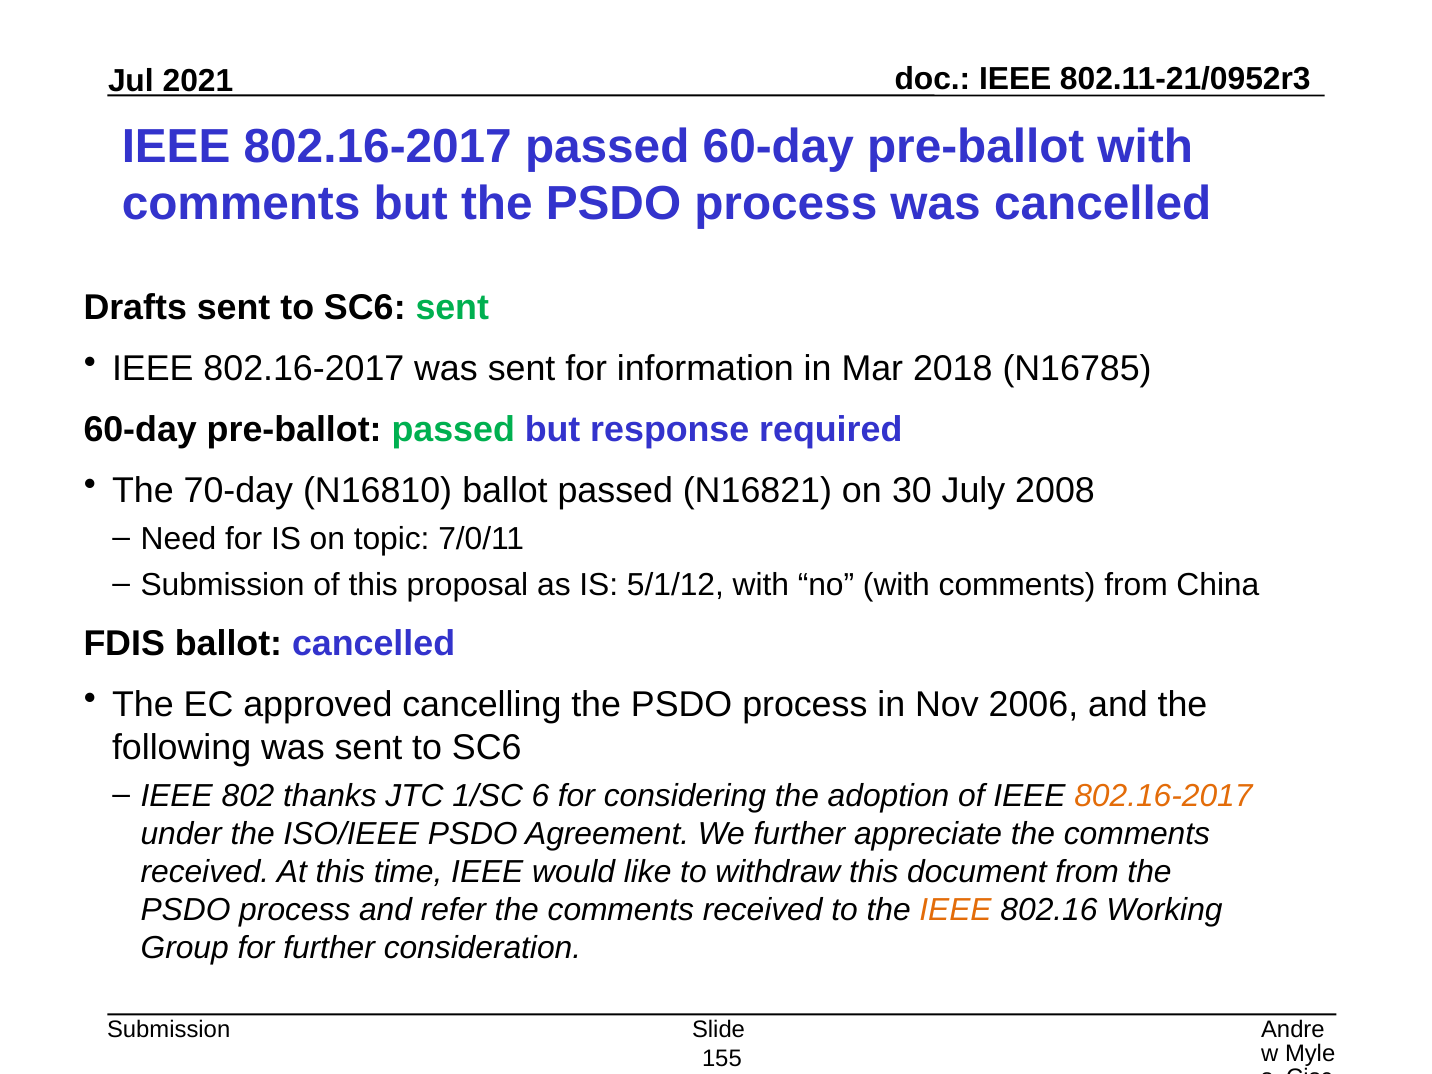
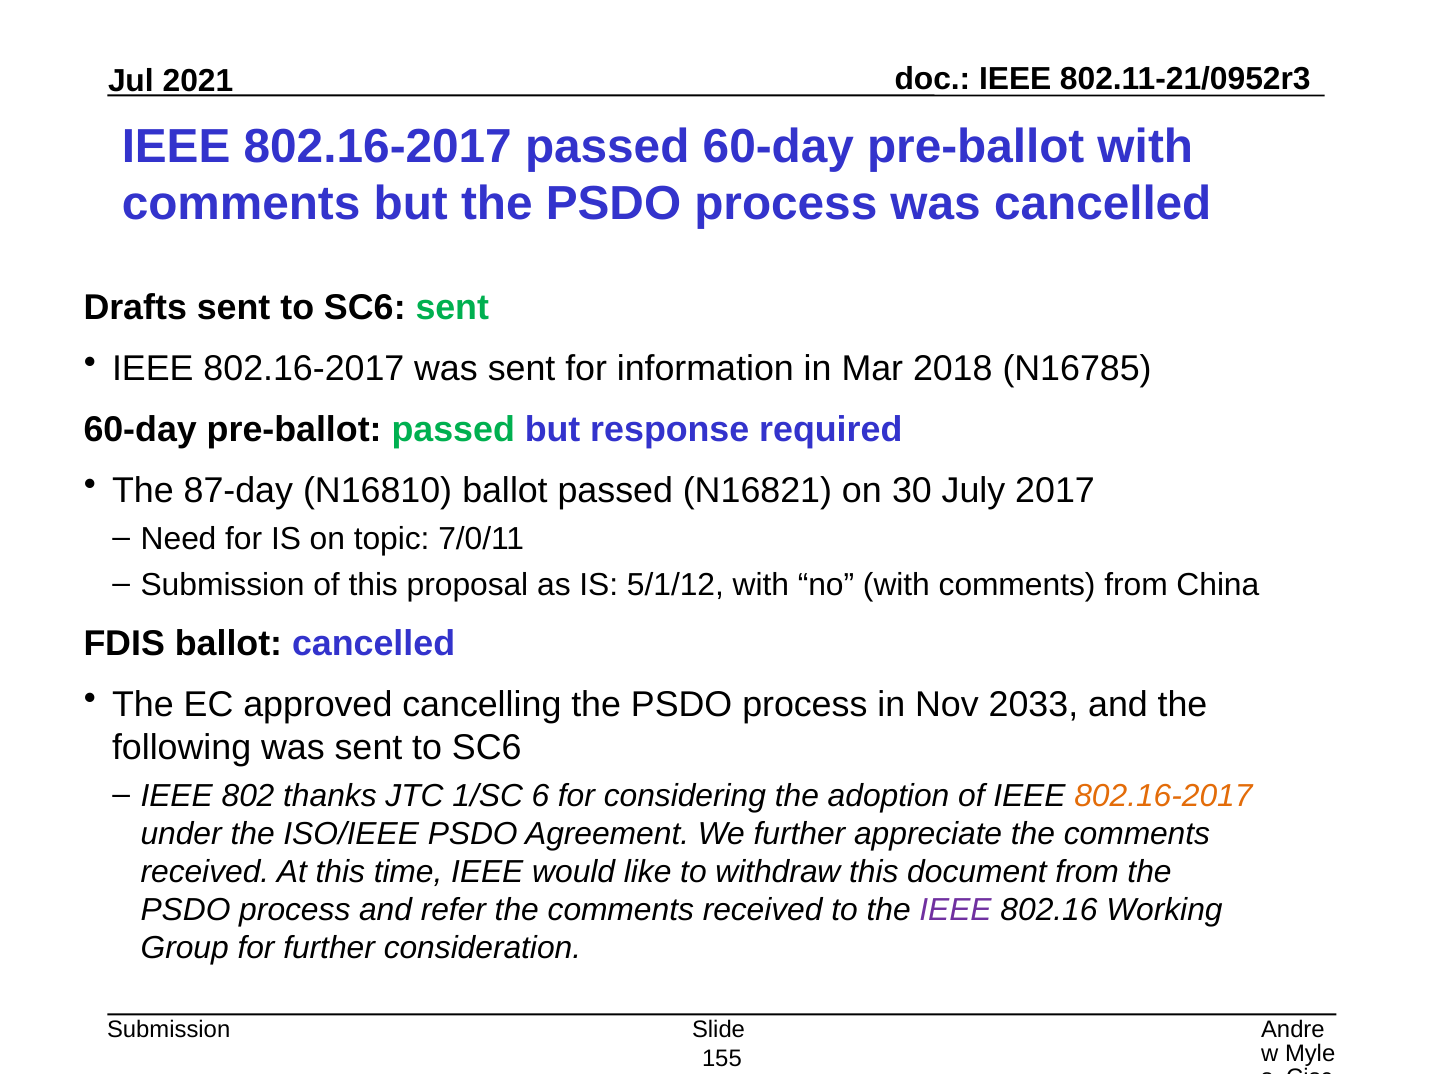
70-day: 70-day -> 87-day (238, 491)
2008: 2008 -> 2017 (1055, 491)
2006: 2006 -> 2033 (1033, 705)
IEEE colour: orange -> purple (956, 910)
